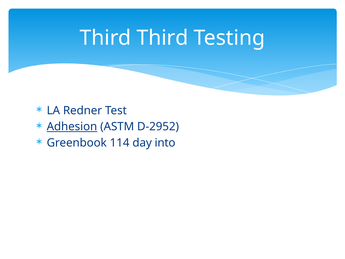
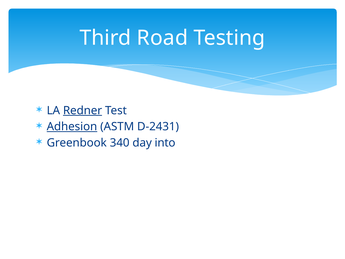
Third Third: Third -> Road (162, 38)
Redner underline: none -> present (83, 110)
D-2952: D-2952 -> D-2431 (158, 126)
114: 114 -> 340 (120, 143)
